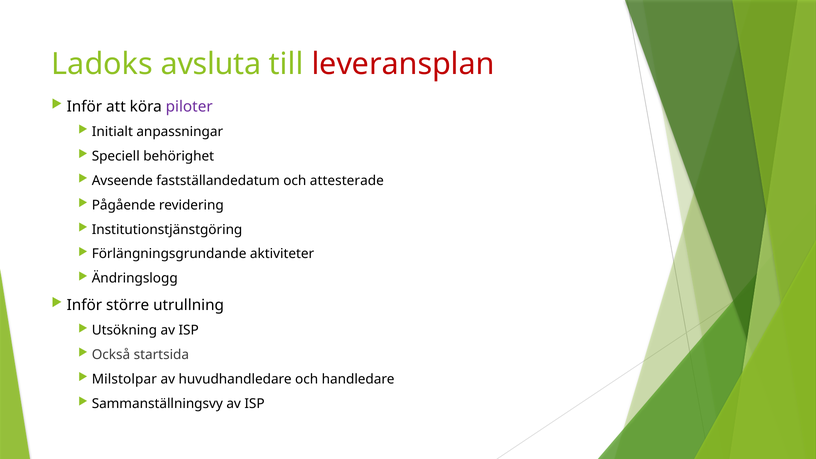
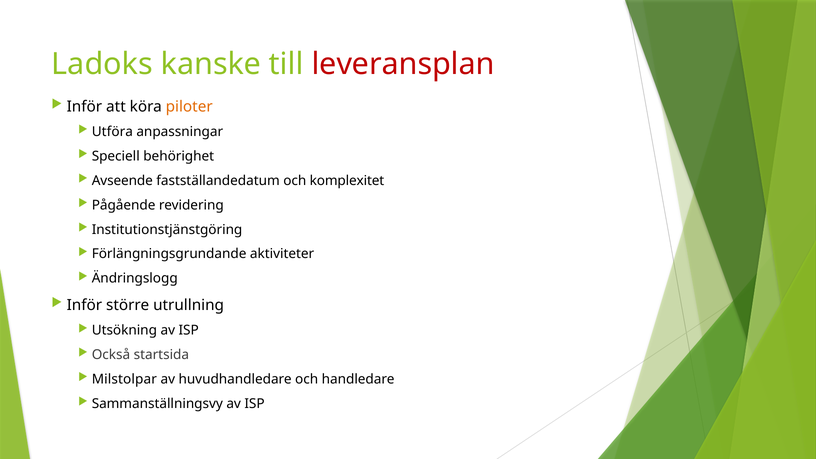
avsluta: avsluta -> kanske (211, 64)
piloter colour: purple -> orange (189, 106)
Initialt: Initialt -> Utföra (112, 132)
attesterade: attesterade -> komplexitet (347, 181)
